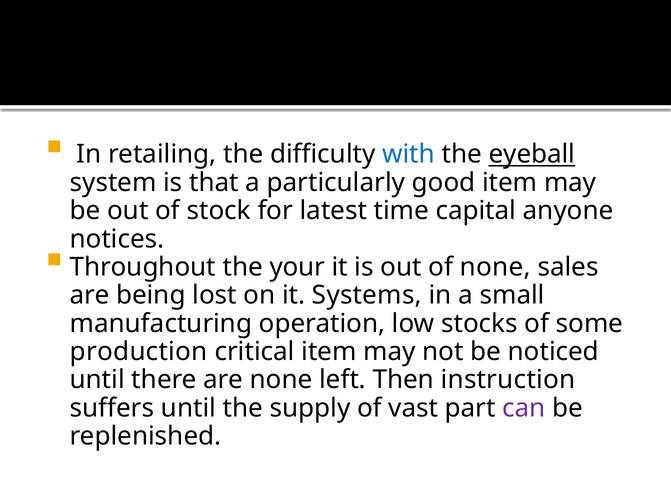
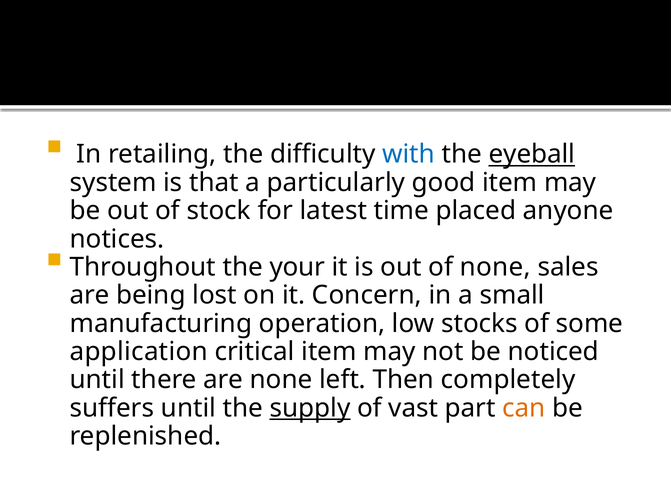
capital: capital -> placed (476, 211)
Systems: Systems -> Concern (367, 295)
production: production -> application (139, 352)
instruction: instruction -> completely (508, 380)
supply underline: none -> present (310, 408)
can colour: purple -> orange (524, 408)
